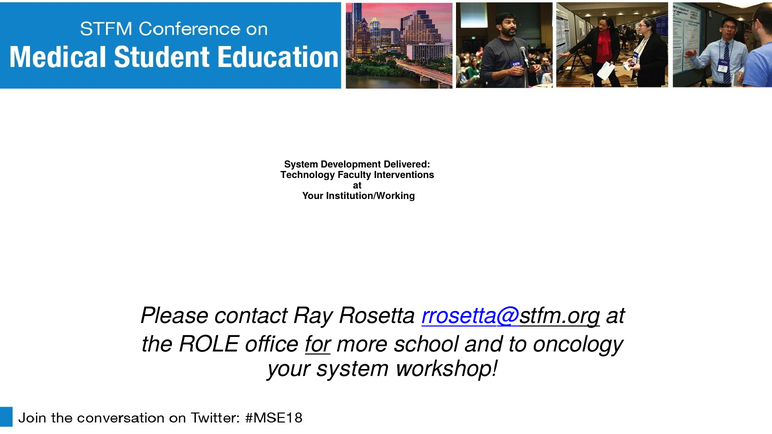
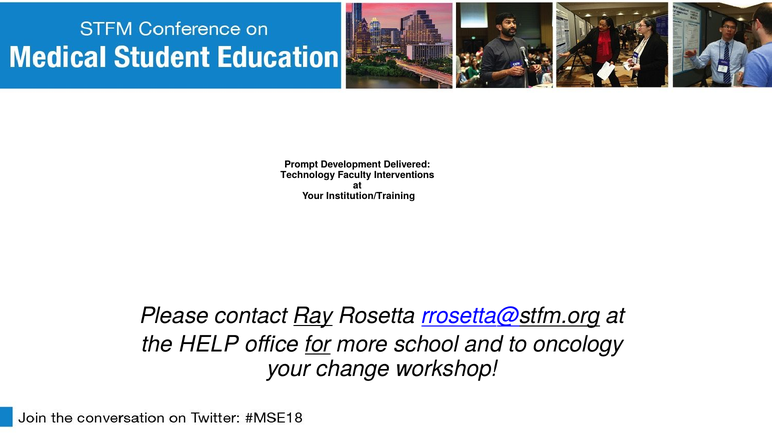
System: System -> Prompt (301, 165)
Institution/Working: Institution/Working -> Institution/Training (371, 196)
Ray underline: none -> present (313, 316)
ROLE: ROLE -> HELP (209, 345)
your system: system -> change (353, 369)
